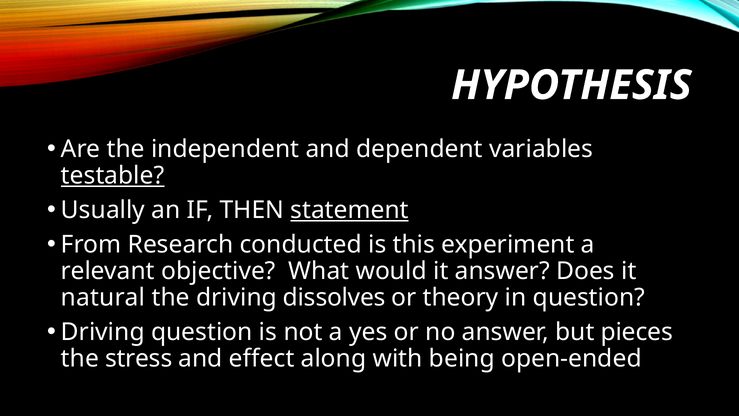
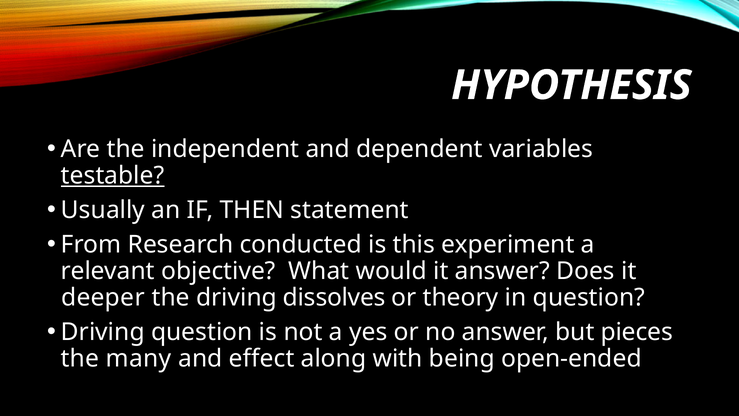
statement underline: present -> none (350, 210)
natural: natural -> deeper (103, 297)
stress: stress -> many (139, 358)
